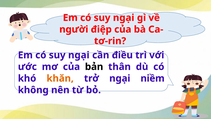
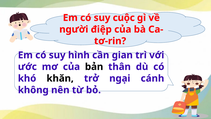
ngại: ngại -> cuộc (124, 18)
ngại: ngại -> hình (79, 55)
điều: điều -> gian (122, 55)
khăn colour: orange -> black (60, 78)
niềm: niềm -> cánh (152, 78)
